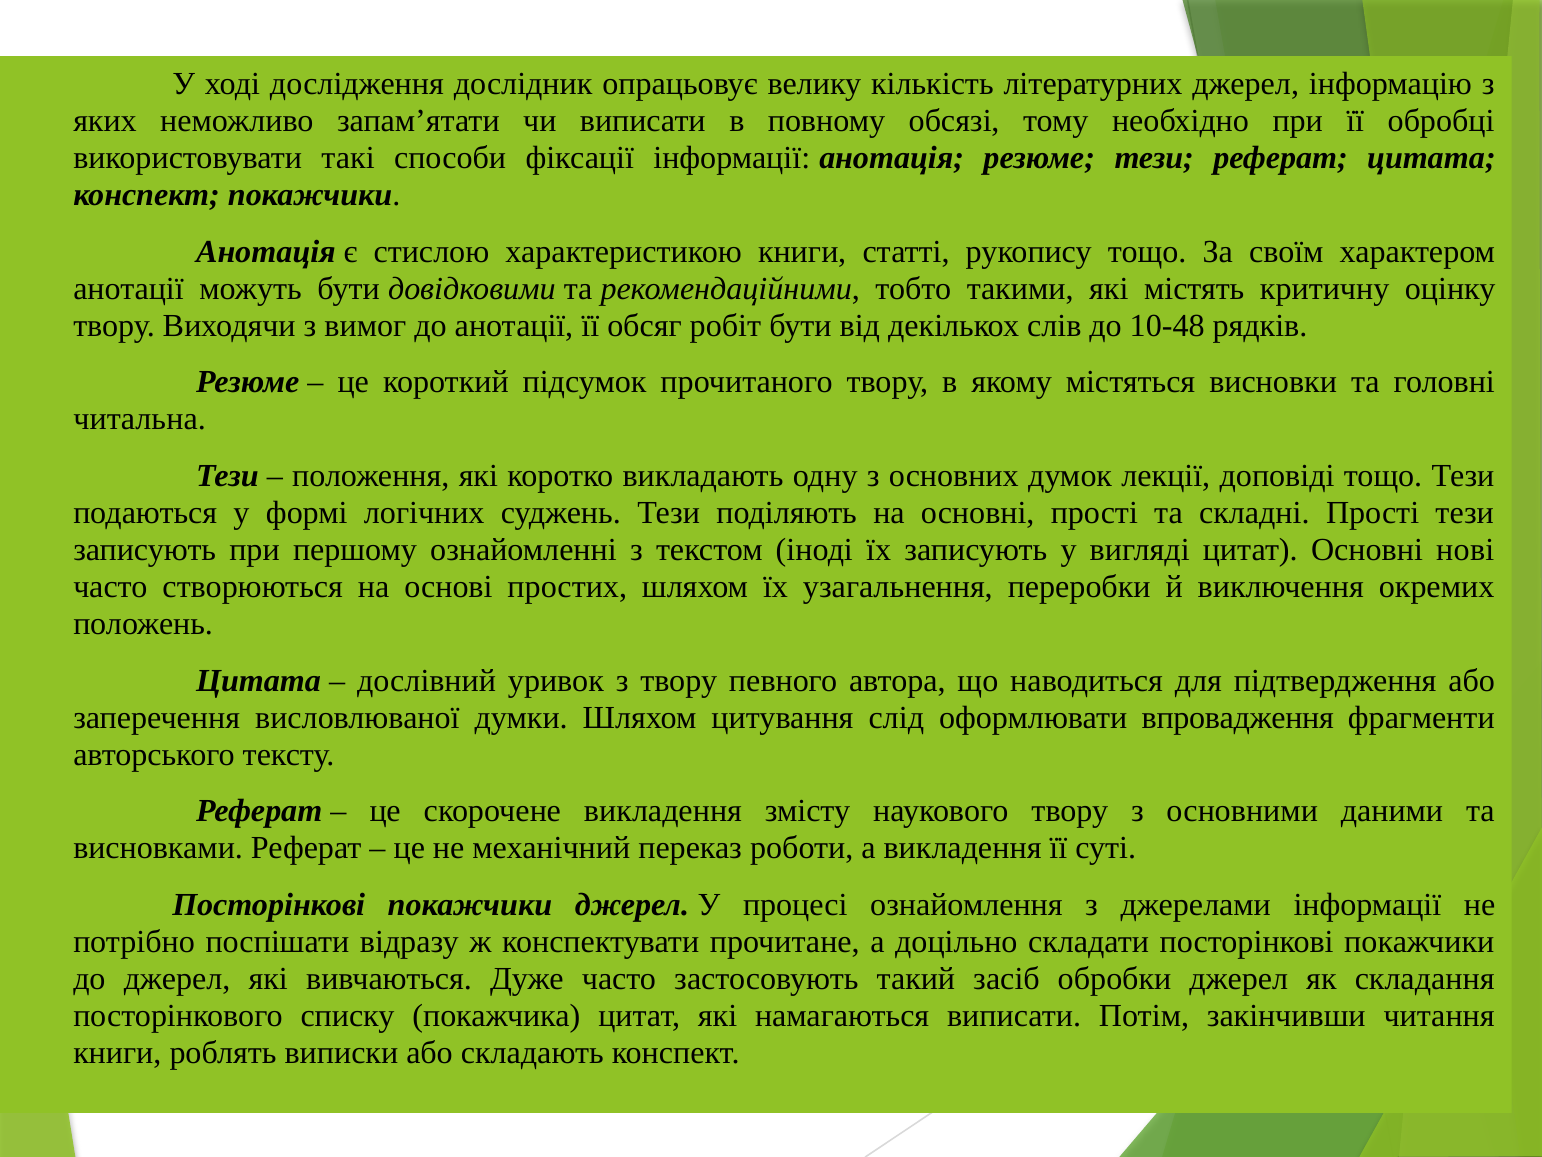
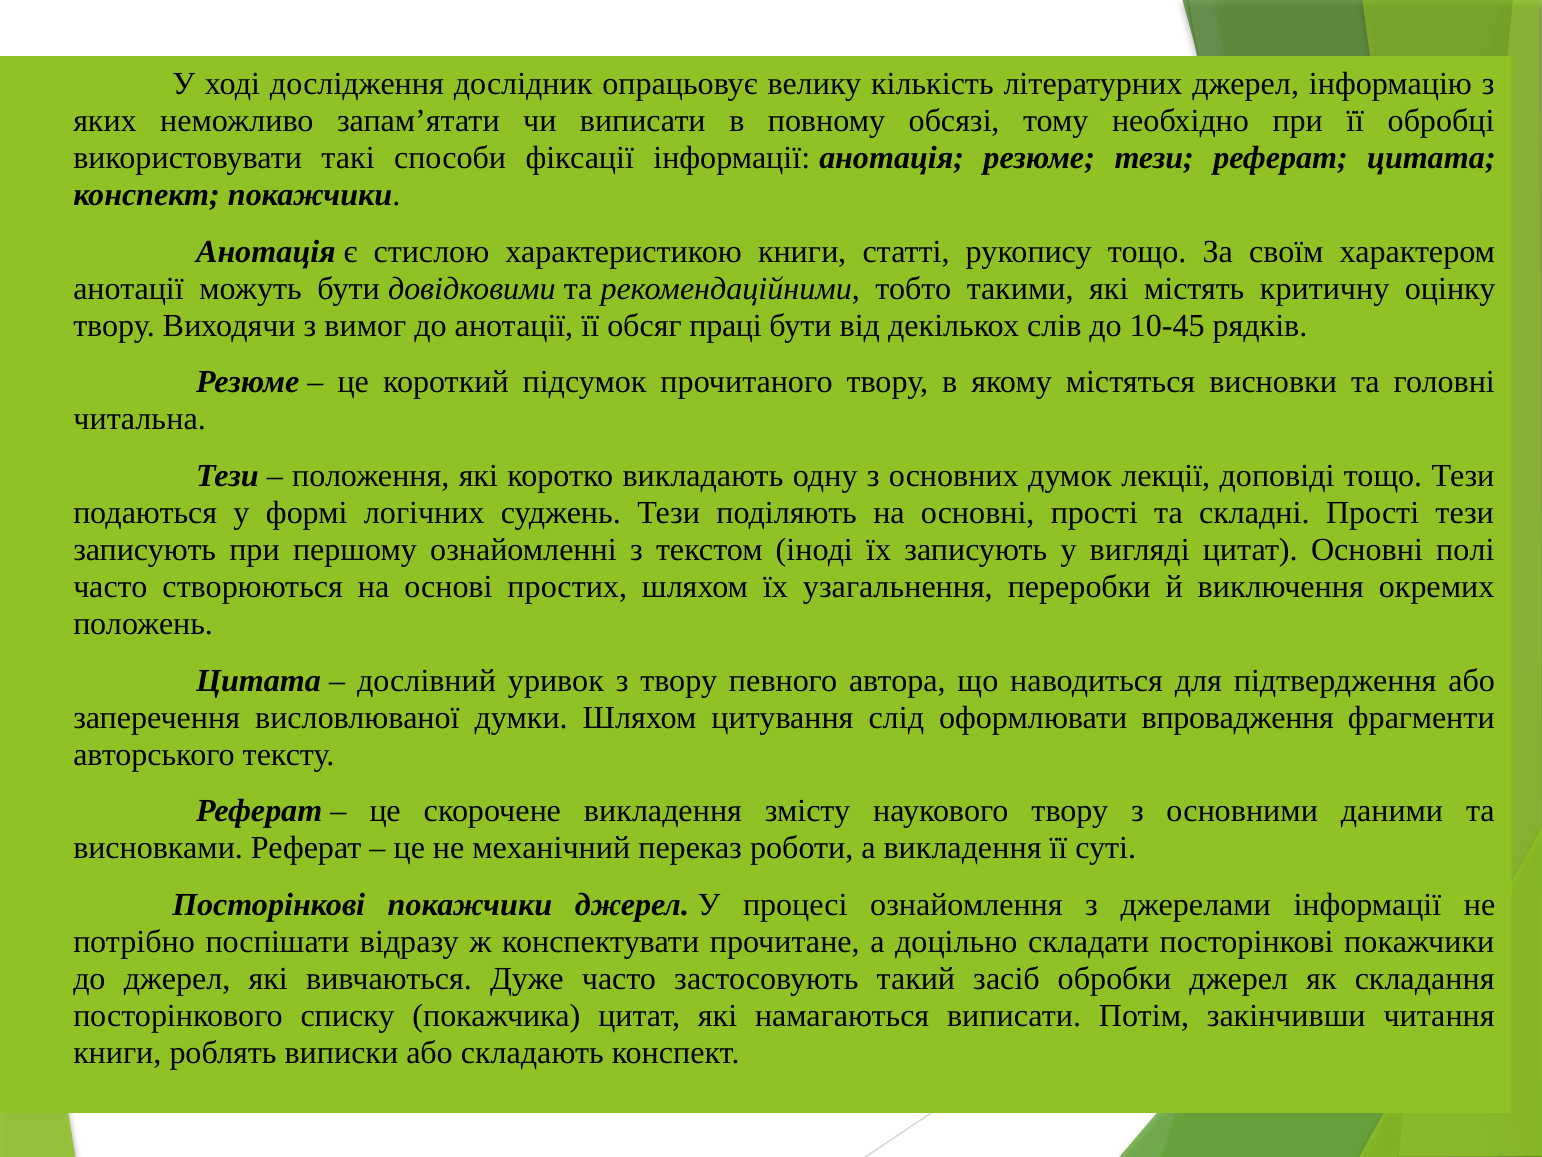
робіт: робіт -> праці (726, 326)
10-48: 10-48 -> 10-45 (1167, 326)
нові: нові -> полі (1465, 550)
